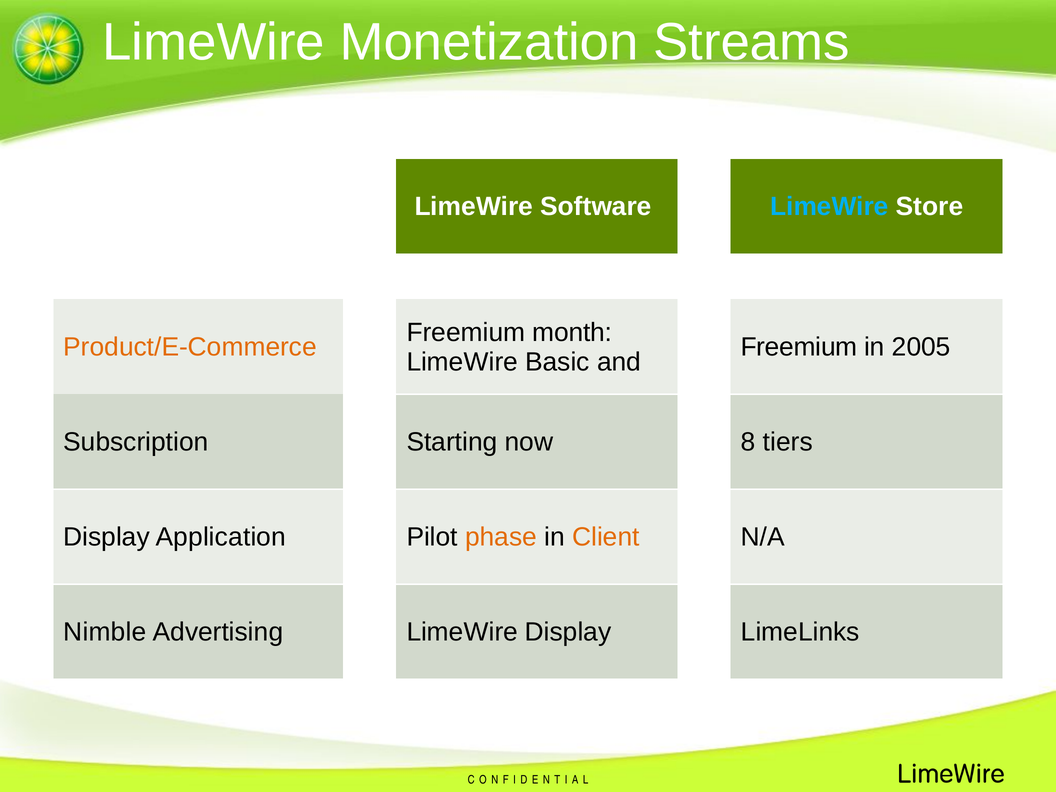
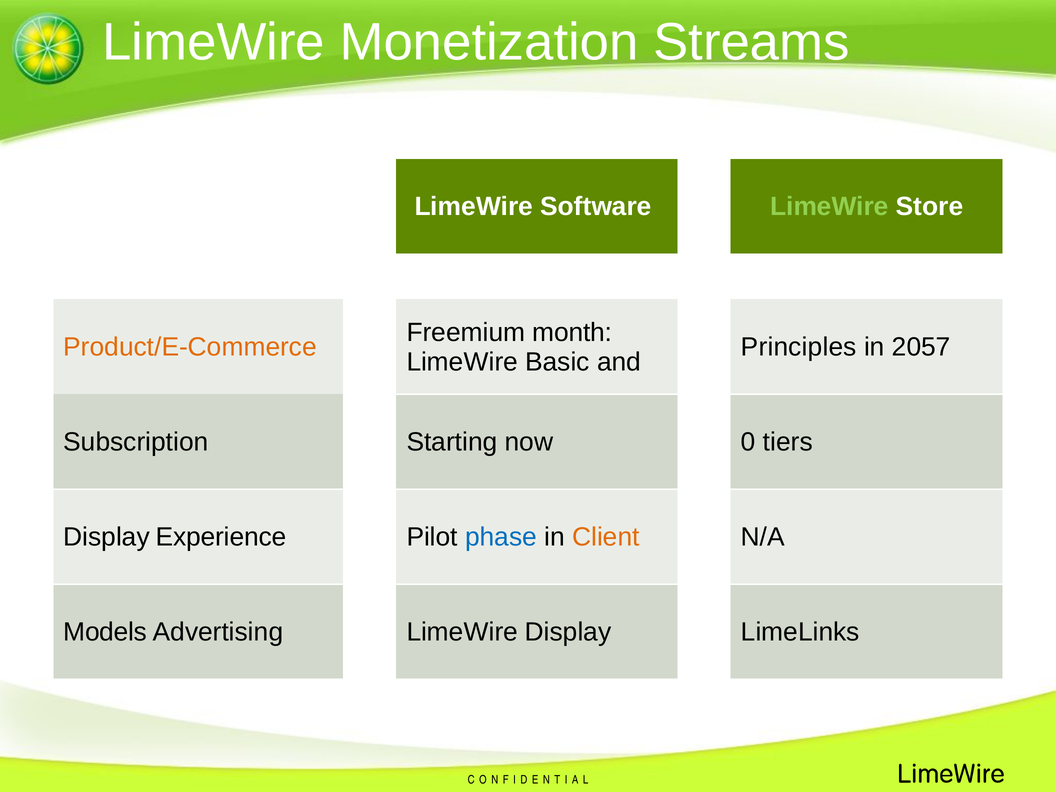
LimeWire colour: light blue -> light green (829, 206)
Freemium: Freemium -> Principles (799, 347)
2005: 2005 -> 2057 (921, 347)
8: 8 -> 0 (748, 442)
Application: Application -> Experience (221, 537)
phase colour: orange -> blue (501, 537)
Nimble: Nimble -> Models (105, 632)
